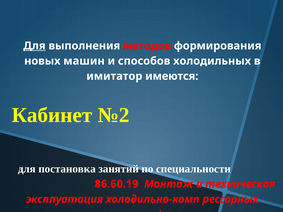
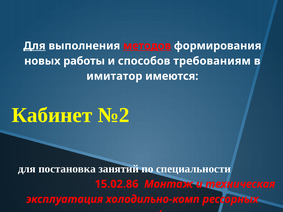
методов underline: none -> present (147, 46)
новых машин: машин -> работы (84, 61)
холодильных: холодильных -> требованиям (212, 61)
86.60.19: 86.60.19 -> 15.02.86 (117, 184)
